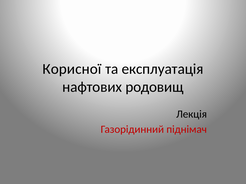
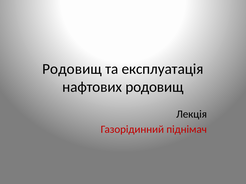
Корисної: Корисної -> Родовищ (72, 69)
